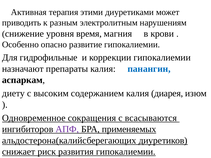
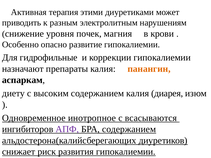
время: время -> почек (89, 34)
панангин colour: blue -> orange (149, 69)
сокращения: сокращения -> инотропное (92, 118)
БРА применяемых: применяемых -> содержанием (129, 129)
